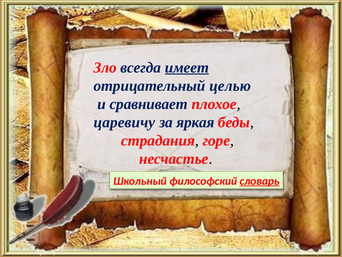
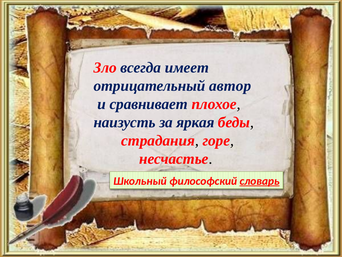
имеет underline: present -> none (187, 67)
целью: целью -> автор (230, 86)
царевичу: царевичу -> наизусть (125, 122)
